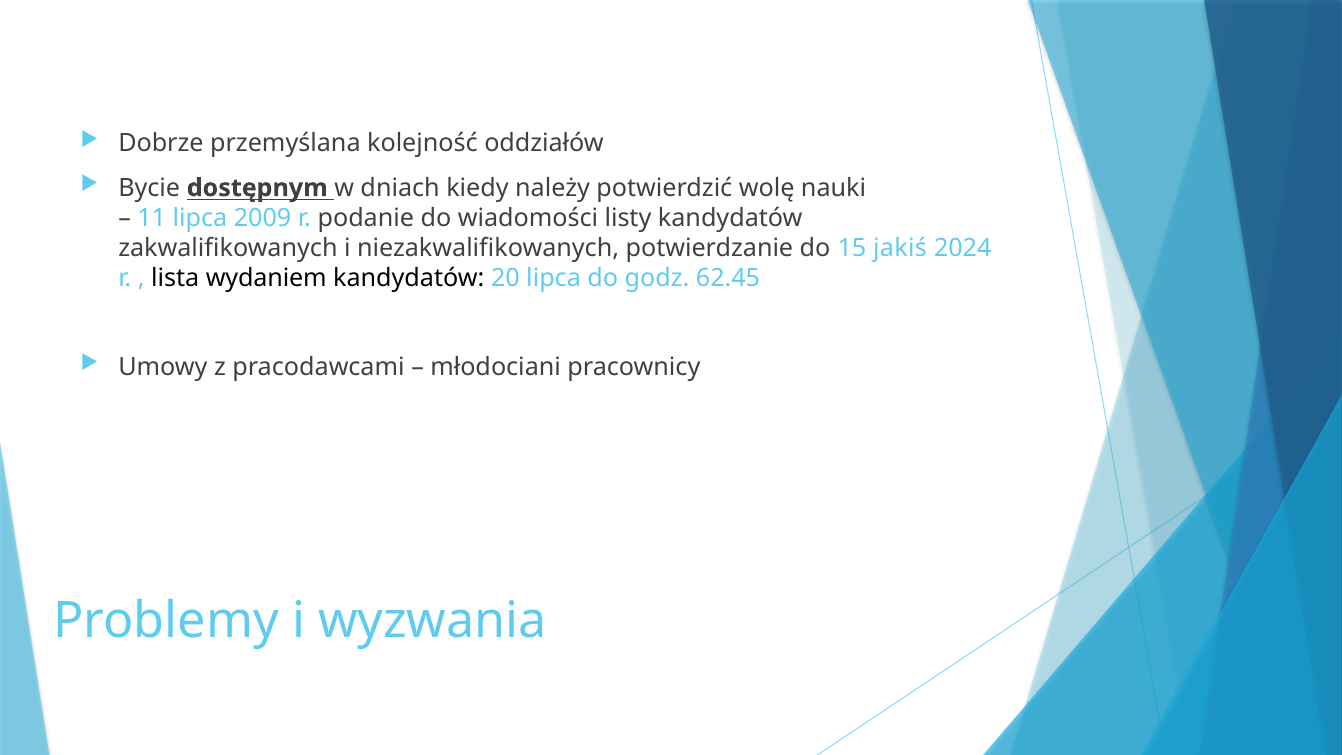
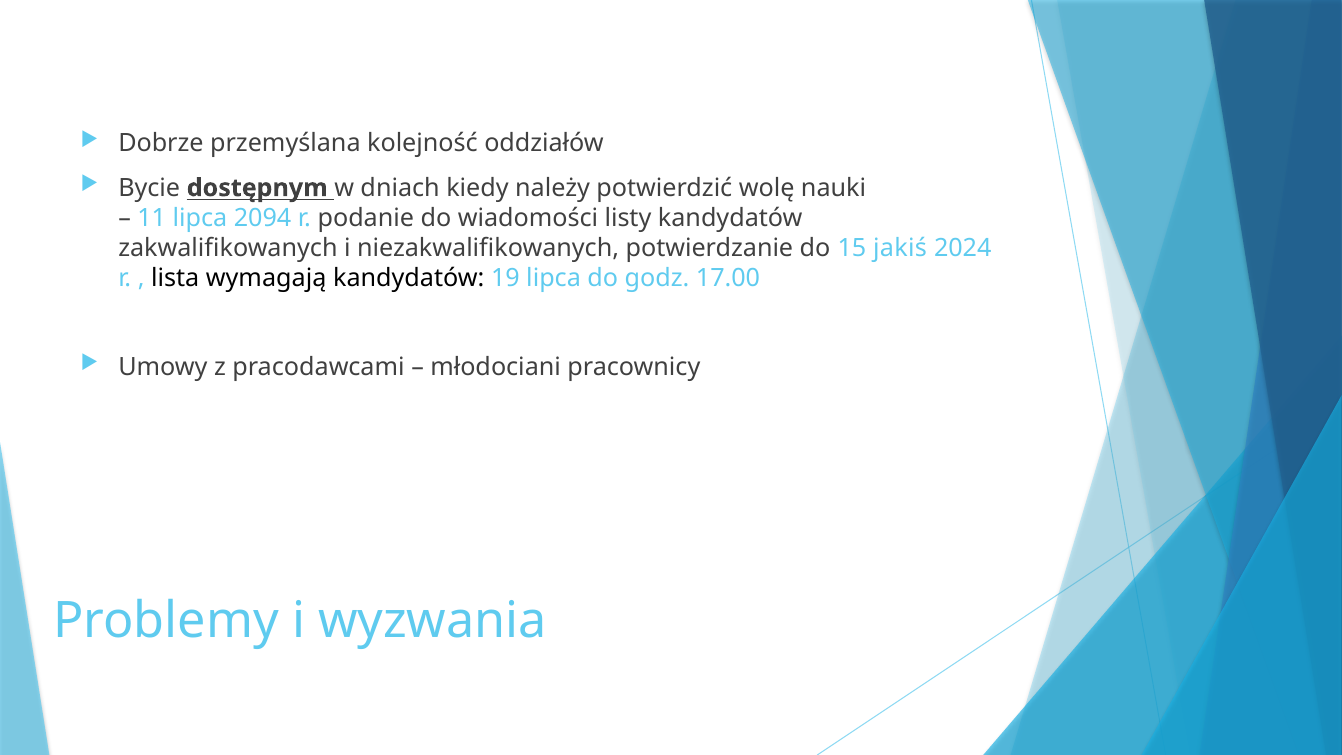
2009: 2009 -> 2094 (263, 218)
wydaniem: wydaniem -> wymagają (266, 278)
20: 20 -> 19 (505, 278)
62.45: 62.45 -> 17.00 (728, 278)
